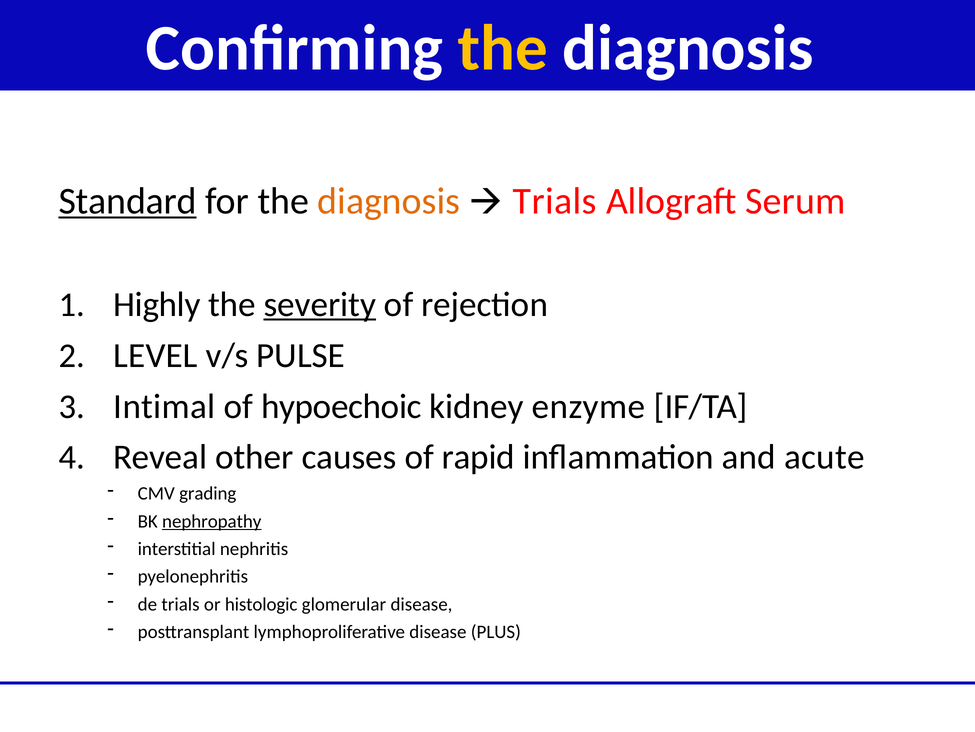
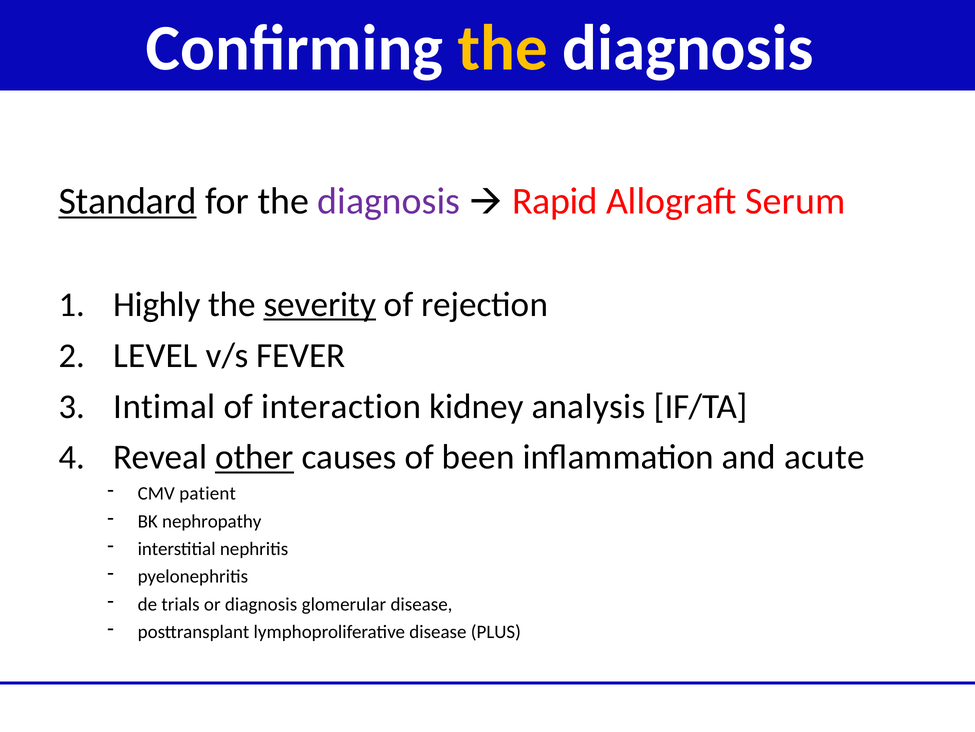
diagnosis colour: orange -> purple (389, 201)
Trials: Trials -> Rapid (555, 201)
PULSE: PULSE -> FEVER (301, 355)
hypoechoic: hypoechoic -> interaction (341, 406)
enzyme: enzyme -> analysis (588, 406)
other underline: none -> present (254, 457)
rapid: rapid -> been (478, 457)
grading: grading -> patient (208, 493)
nephropathy underline: present -> none (212, 521)
or histologic: histologic -> diagnosis (261, 604)
